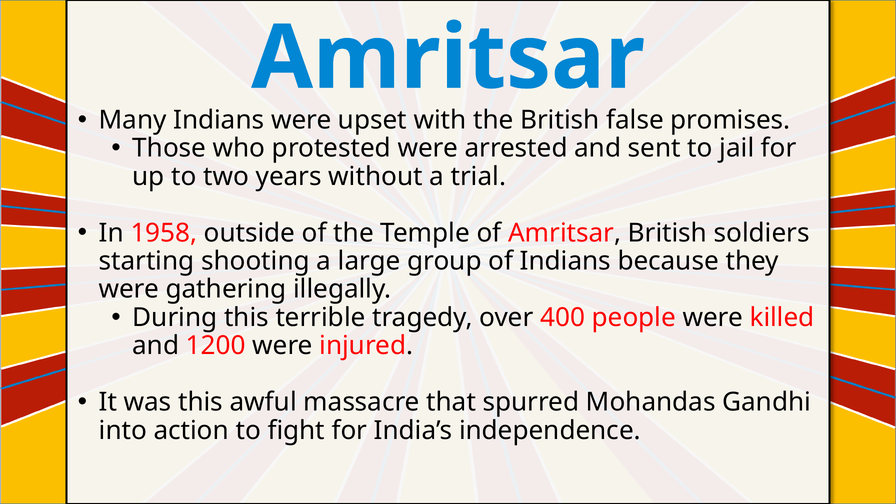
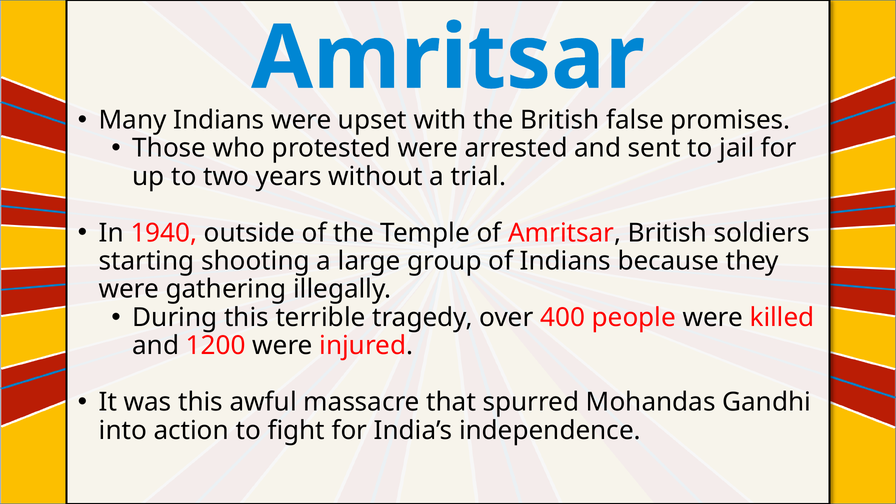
1958: 1958 -> 1940 (164, 233)
